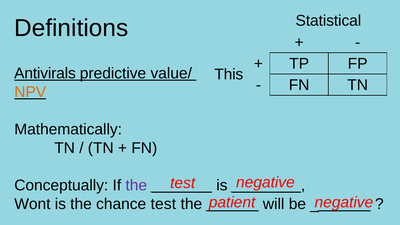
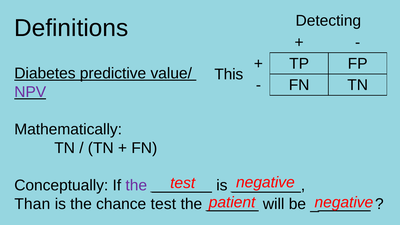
Statistical: Statistical -> Detecting (328, 21)
Antivirals: Antivirals -> Diabetes (45, 73)
NPV colour: orange -> purple (30, 92)
Wont: Wont -> Than (32, 204)
